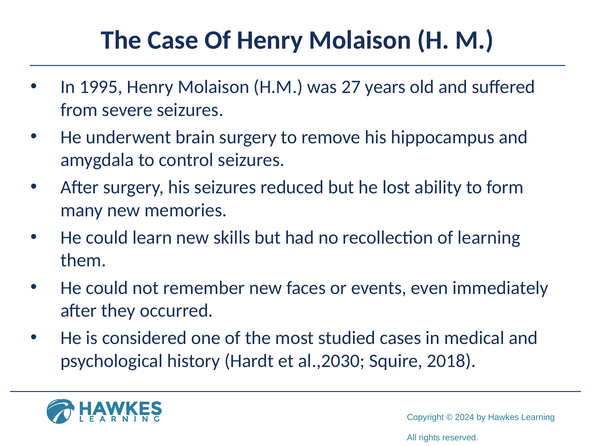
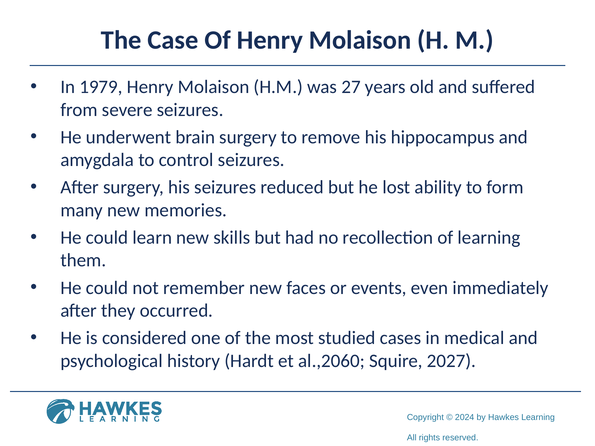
1995: 1995 -> 1979 (101, 87)
al.,2030: al.,2030 -> al.,2060 (332, 361)
2018: 2018 -> 2027 (452, 361)
